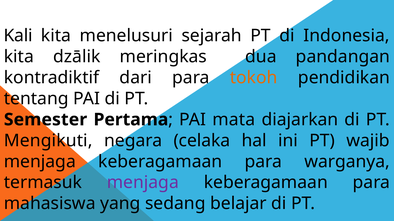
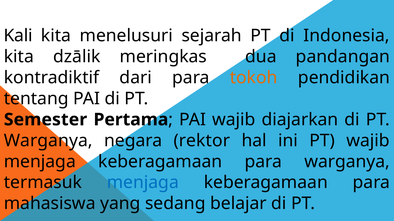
PAI mata: mata -> wajib (234, 120)
Mengikuti: Mengikuti -> Warganya (48, 141)
celaka: celaka -> rektor (202, 141)
menjaga colour: purple -> blue (143, 183)
